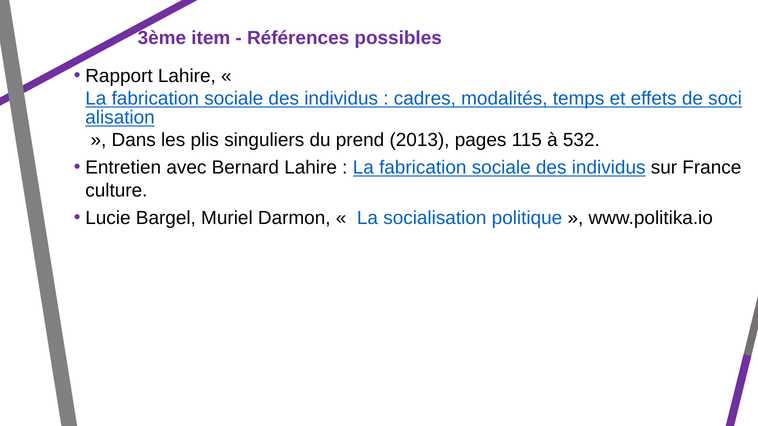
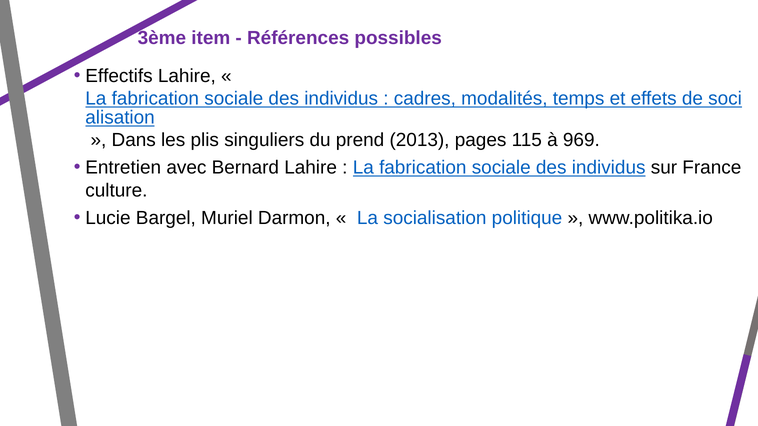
Rapport: Rapport -> Effectifs (119, 76)
532: 532 -> 969 (581, 140)
